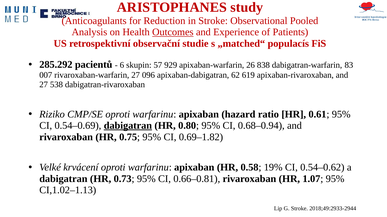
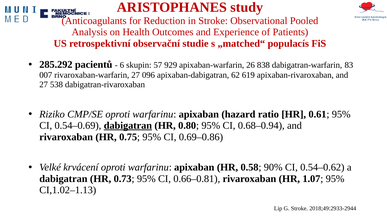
Outcomes underline: present -> none (173, 32)
0.69–1.82: 0.69–1.82 -> 0.69–0.86 (201, 137)
19%: 19% -> 90% (273, 168)
